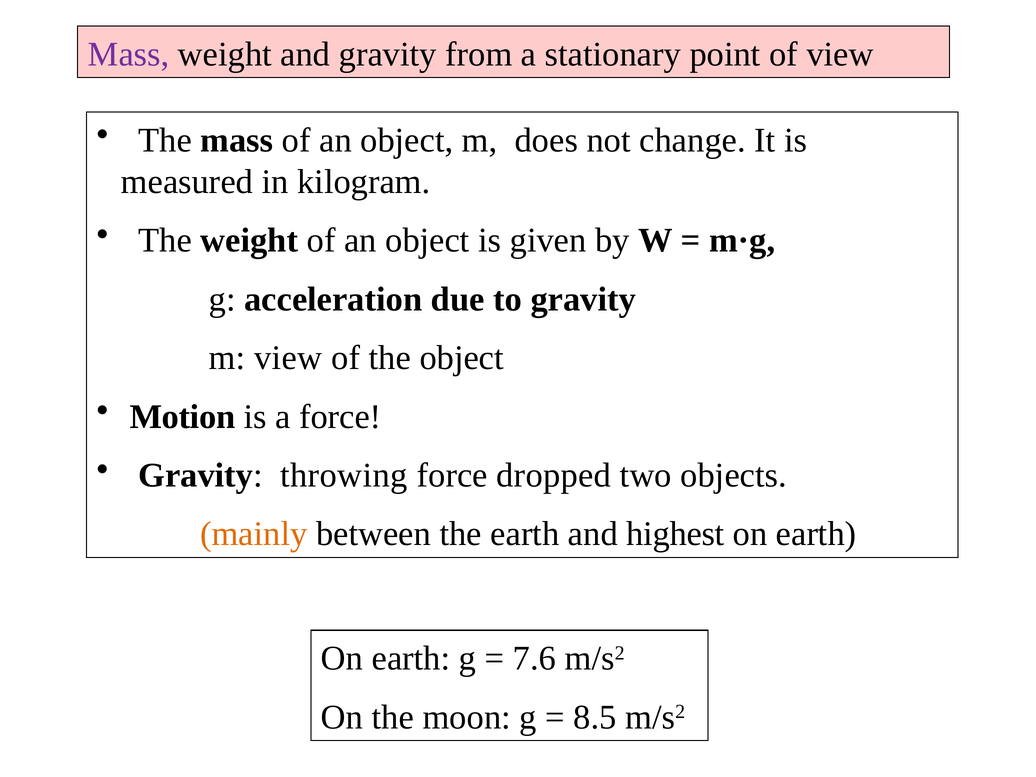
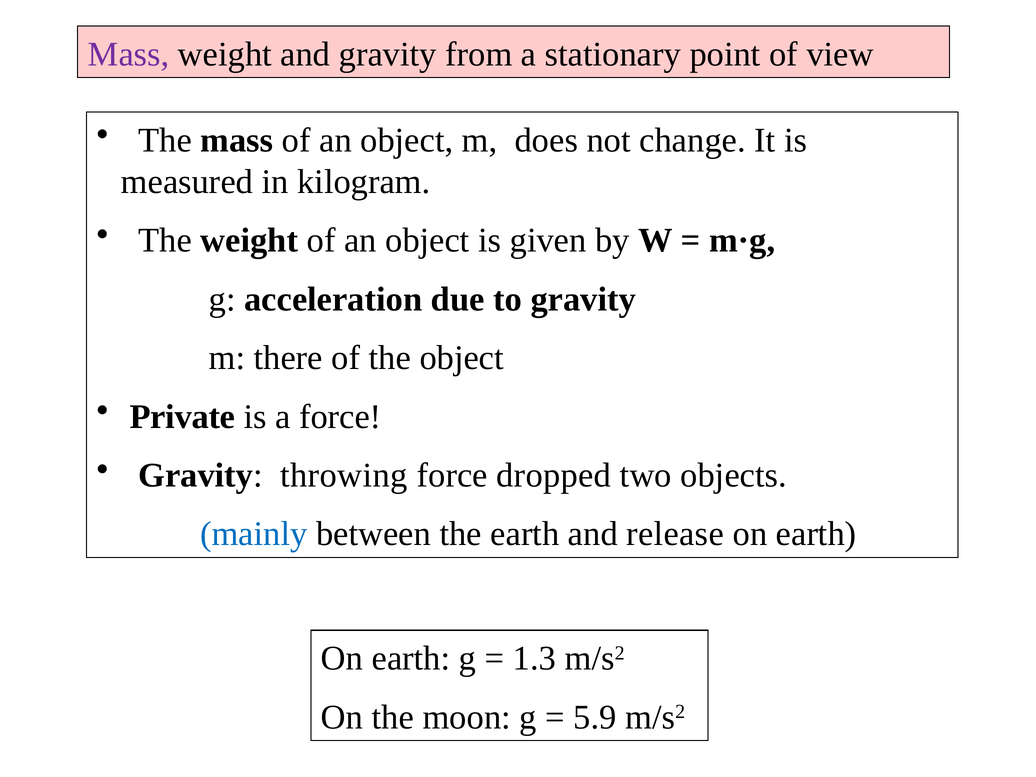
m view: view -> there (288, 358)
Motion: Motion -> Private (182, 417)
mainly colour: orange -> blue (254, 534)
highest: highest -> release (675, 534)
7.6: 7.6 -> 1.3 (534, 658)
8.5: 8.5 -> 5.9 (595, 717)
